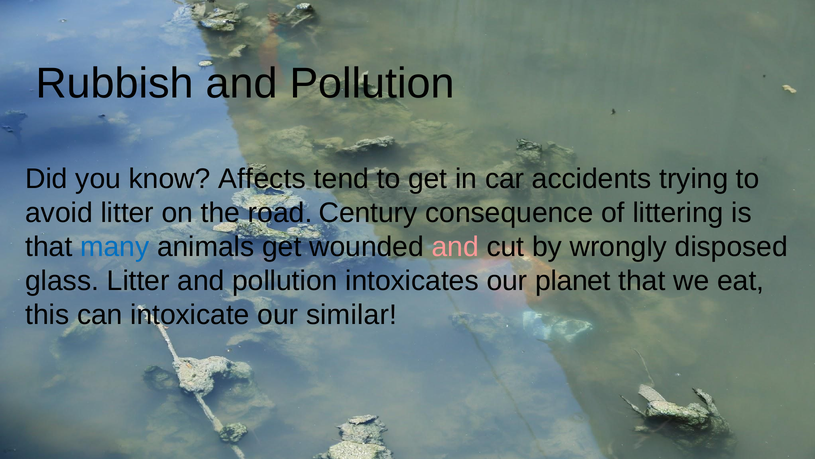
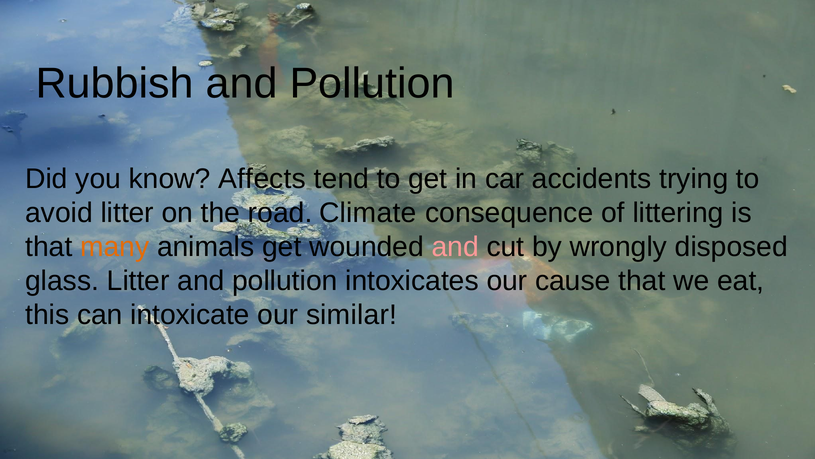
Century: Century -> Climate (368, 213)
many colour: blue -> orange (115, 246)
planet: planet -> cause (573, 280)
